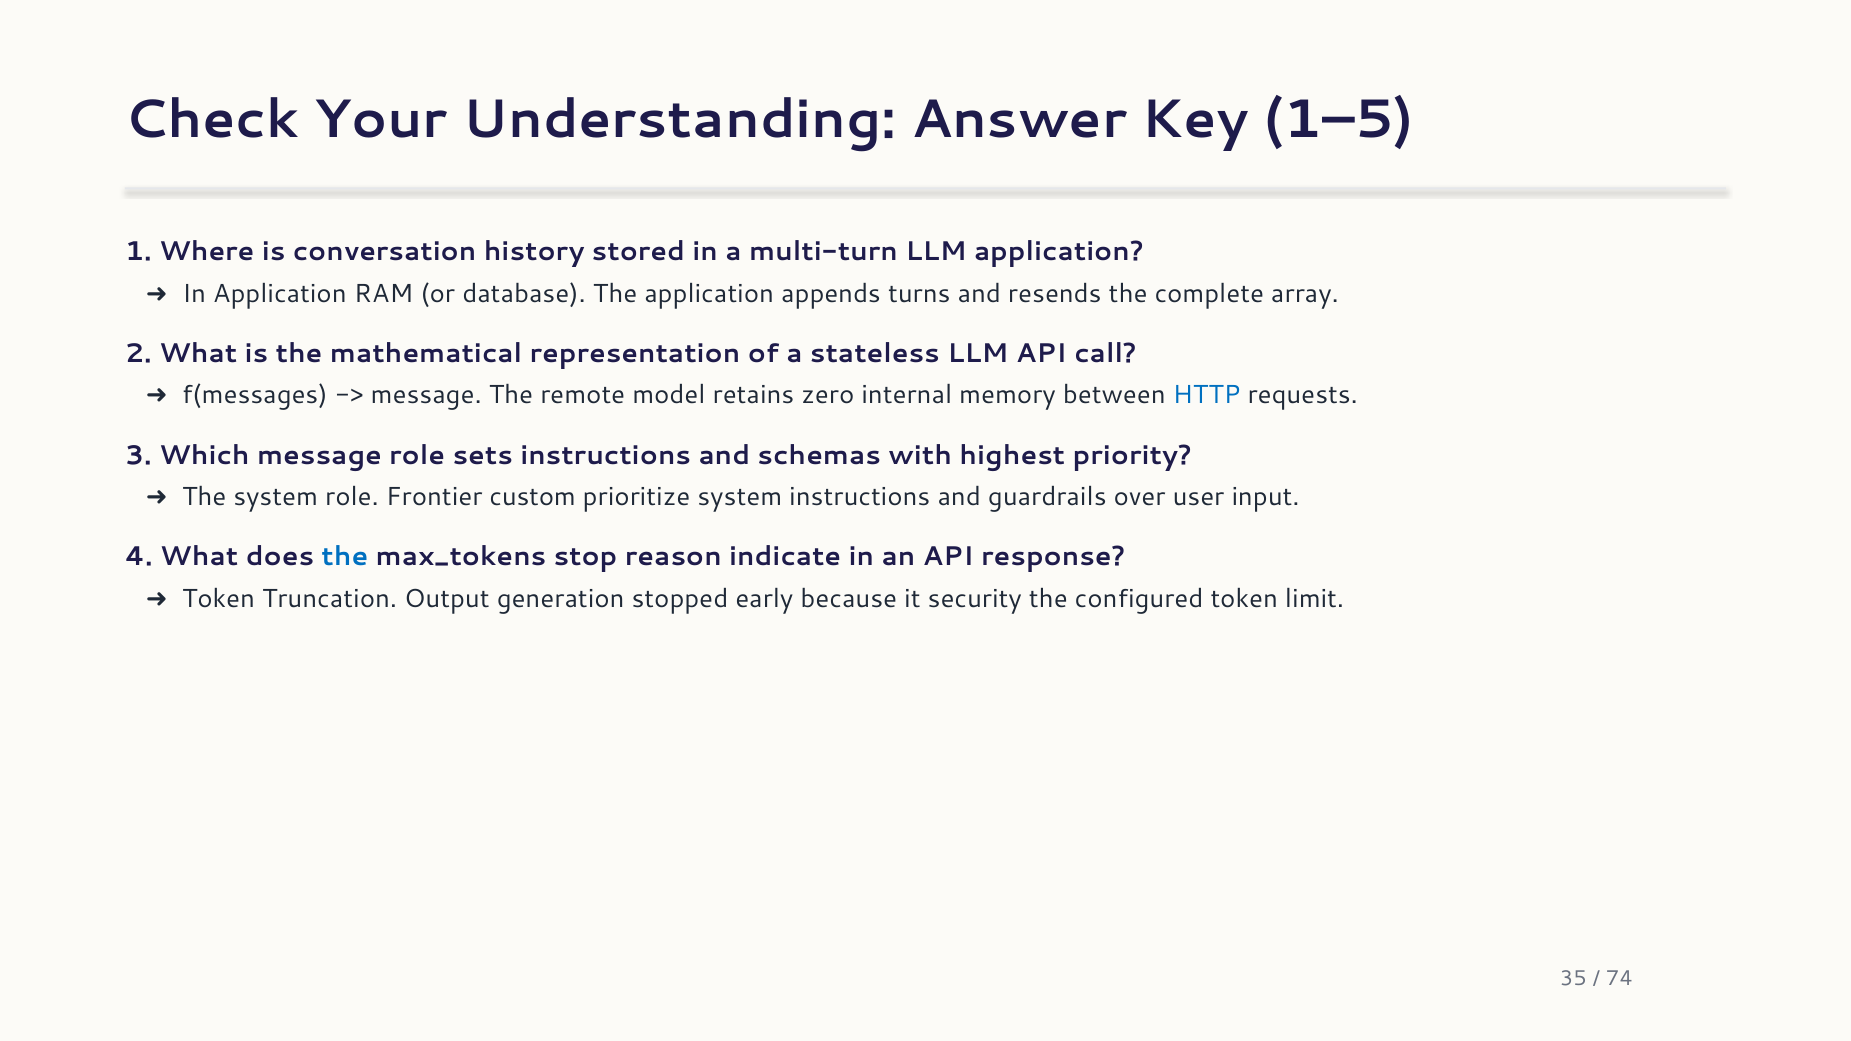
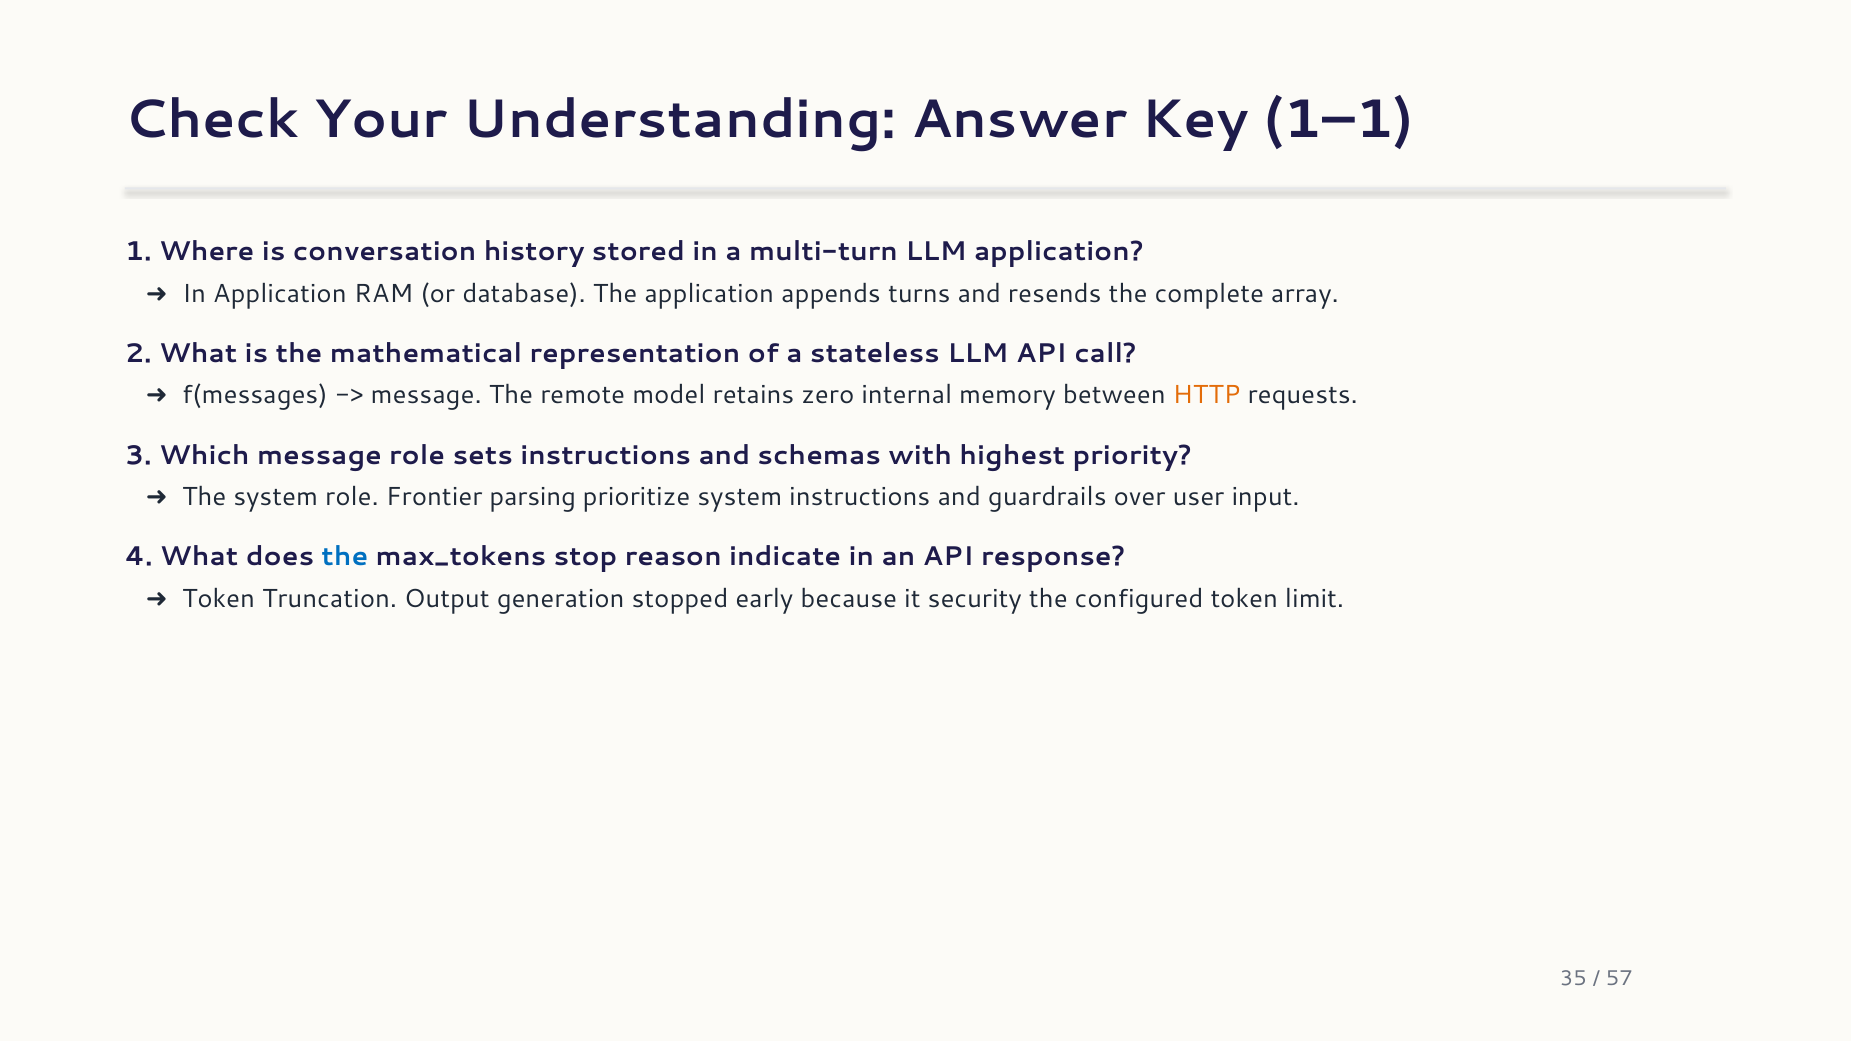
1–5: 1–5 -> 1–1 (1339, 119)
HTTP colour: blue -> orange (1207, 395)
custom: custom -> parsing (533, 497)
74: 74 -> 57 (1619, 979)
